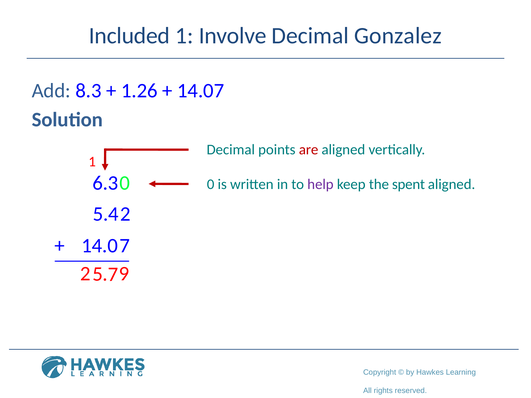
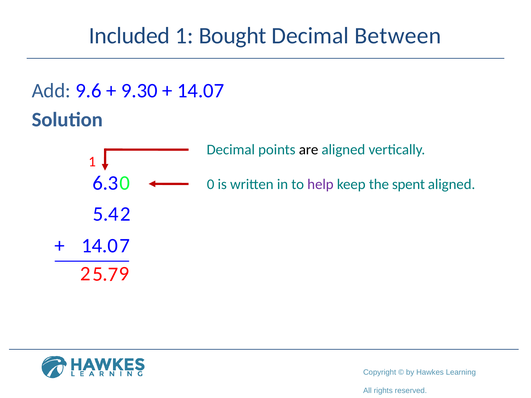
Involve: Involve -> Bought (233, 36)
Gonzalez: Gonzalez -> Between (398, 36)
8.3: 8.3 -> 9.6 (89, 91)
1.26: 1.26 -> 9.30 (139, 91)
are colour: red -> black (309, 150)
